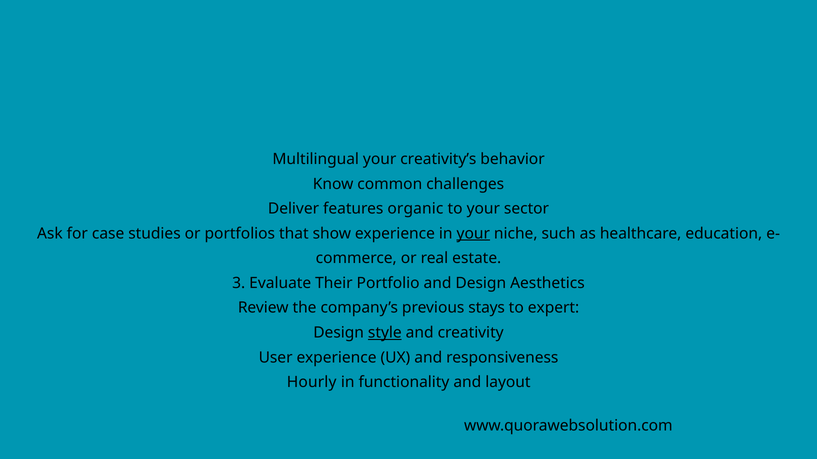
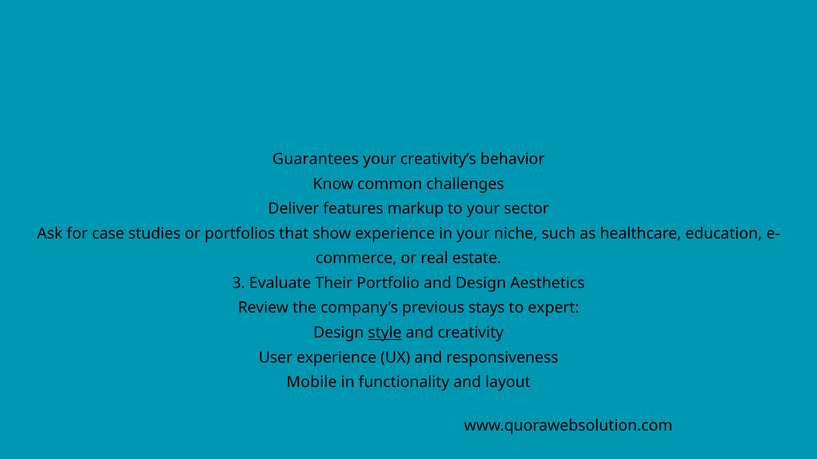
Multilingual: Multilingual -> Guarantees (316, 159)
organic: organic -> markup (416, 209)
your underline: present -> none (473, 234)
Hourly: Hourly -> Mobile (312, 383)
